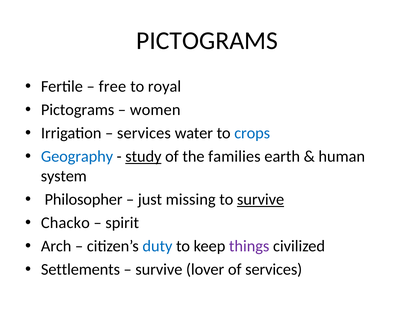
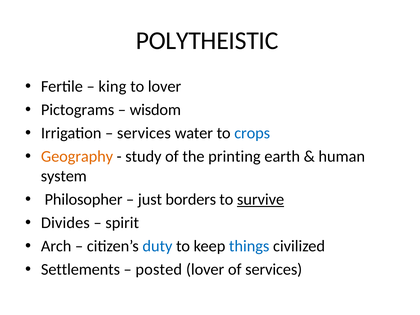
PICTOGRAMS: PICTOGRAMS -> POLYTHEISTIC (207, 41)
free: free -> king (112, 87)
to royal: royal -> lover (165, 87)
women: women -> wisdom (155, 110)
Geography colour: blue -> orange (77, 157)
study underline: present -> none (143, 157)
families: families -> printing (234, 157)
missing: missing -> borders (191, 200)
Chacko: Chacko -> Divides (65, 223)
things colour: purple -> blue (249, 246)
survive: survive -> posted (159, 270)
